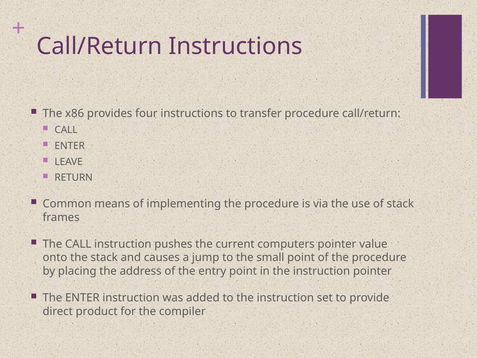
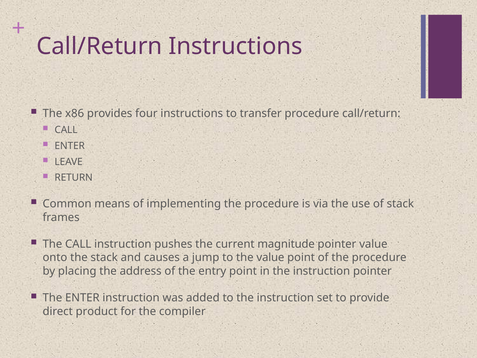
computers: computers -> magnitude (286, 244)
the small: small -> value (270, 257)
